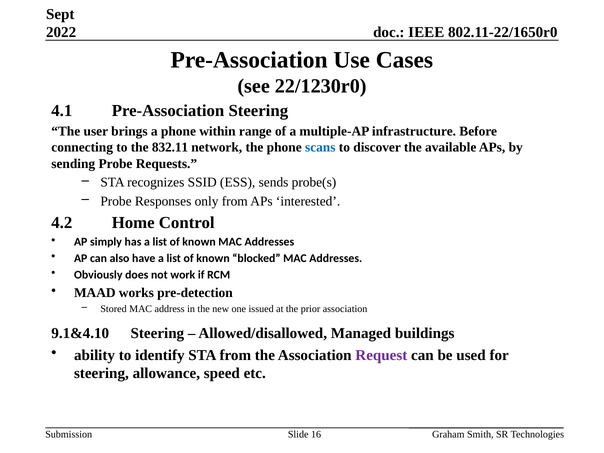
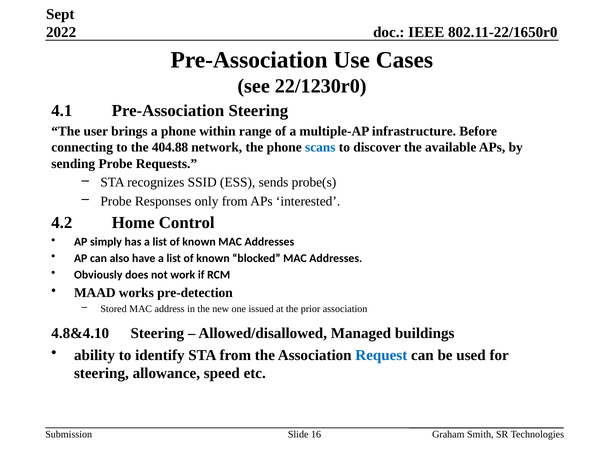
832.11: 832.11 -> 404.88 (170, 148)
9.1&4.10: 9.1&4.10 -> 4.8&4.10 (80, 333)
Request colour: purple -> blue (381, 355)
